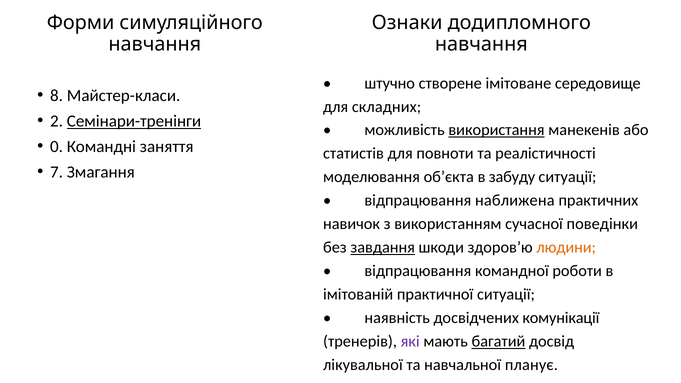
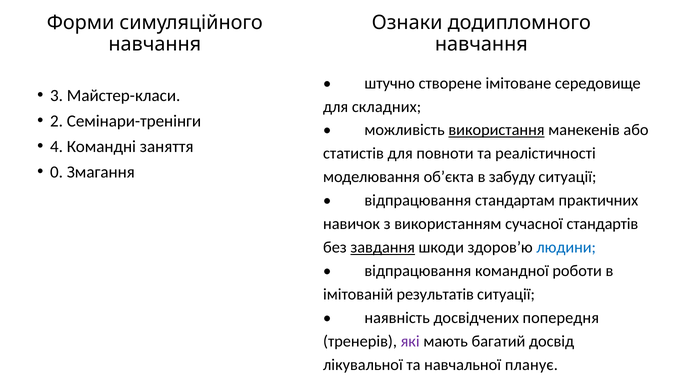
8: 8 -> 3 (57, 96)
Семінари-тренінги underline: present -> none (134, 121)
0: 0 -> 4 (57, 146)
7: 7 -> 0 (57, 172)
наближена: наближена -> стандартам (515, 201)
поведінки: поведінки -> стандартів (602, 224)
людини colour: orange -> blue (566, 247)
практичної: практичної -> результатів (435, 294)
комунікації: комунікації -> попередня (561, 318)
багатий underline: present -> none (498, 341)
